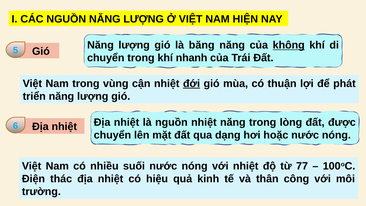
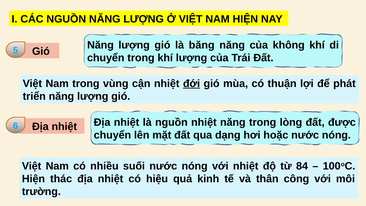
không underline: present -> none (289, 45)
khí nhanh: nhanh -> lượng (192, 58)
77: 77 -> 84 (302, 166)
Điện: Điện -> Hiện (33, 179)
